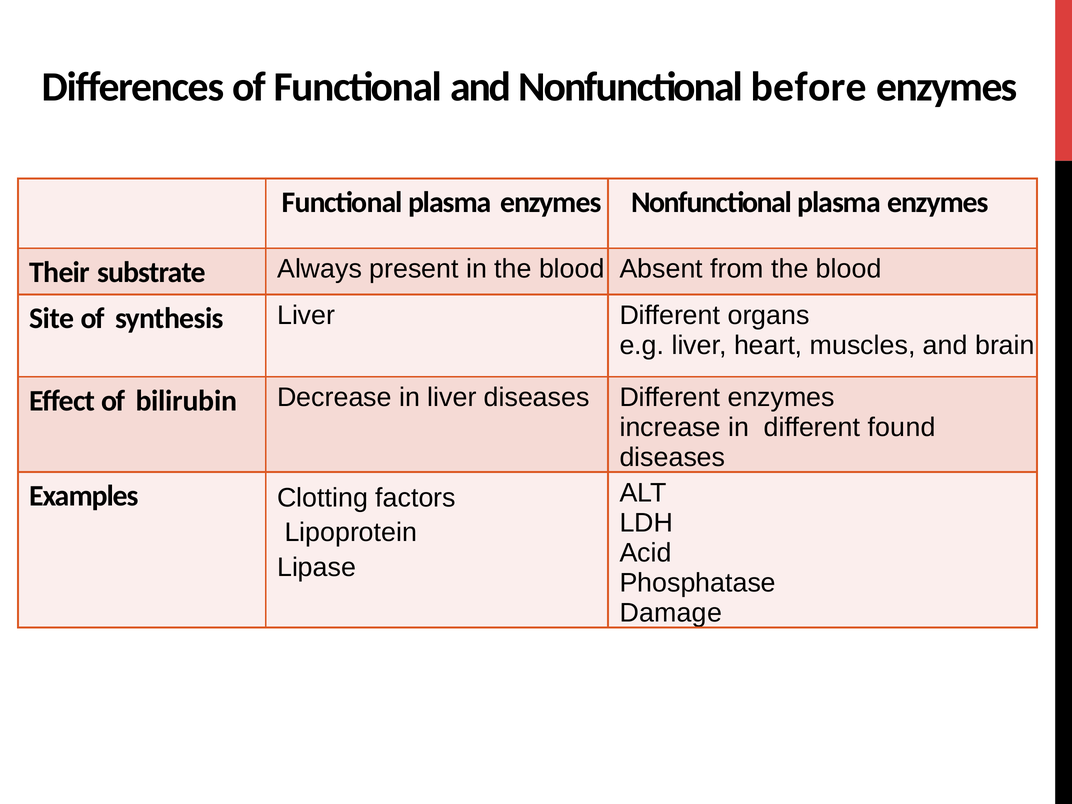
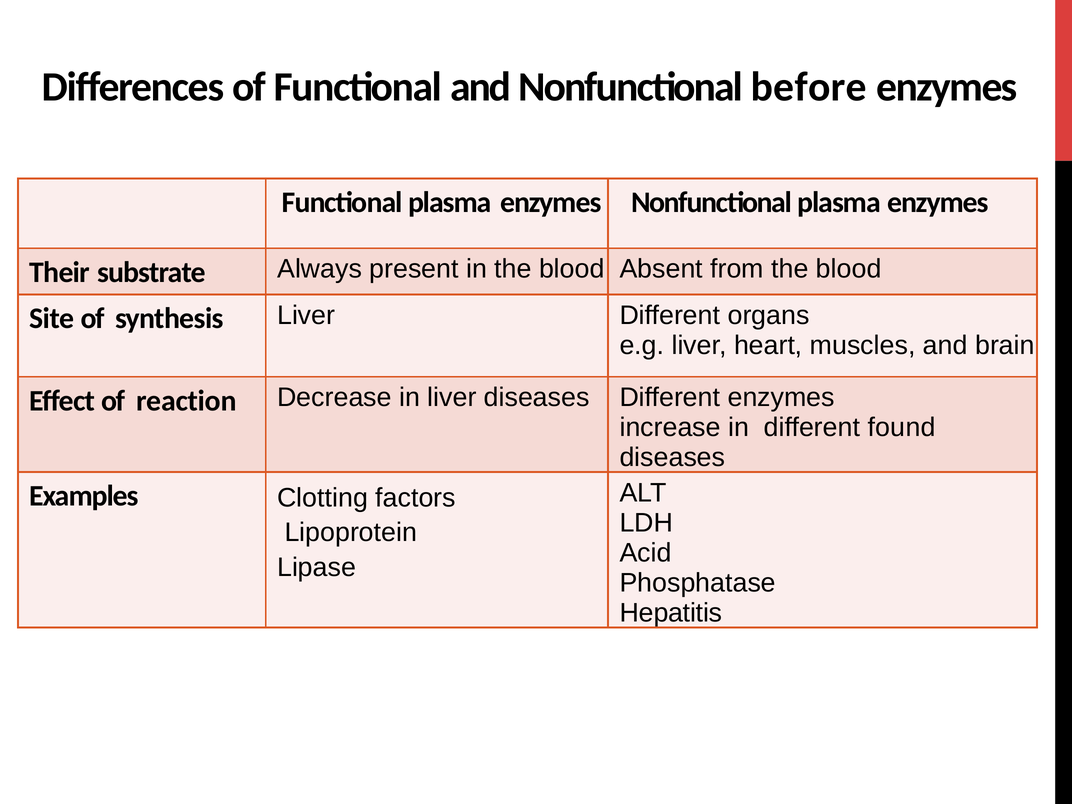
bilirubin: bilirubin -> reaction (186, 401)
Damage: Damage -> Hepatitis (671, 613)
